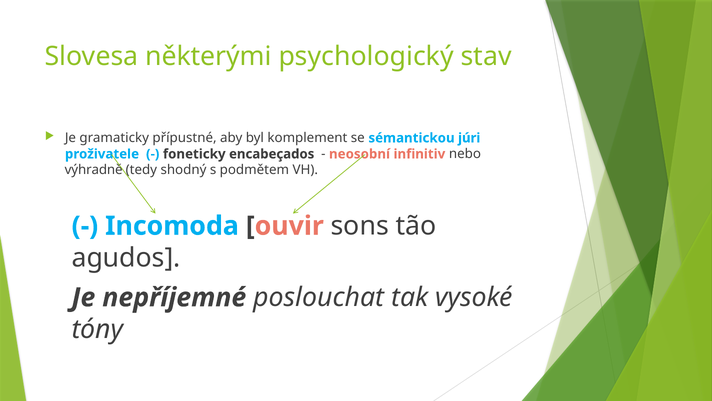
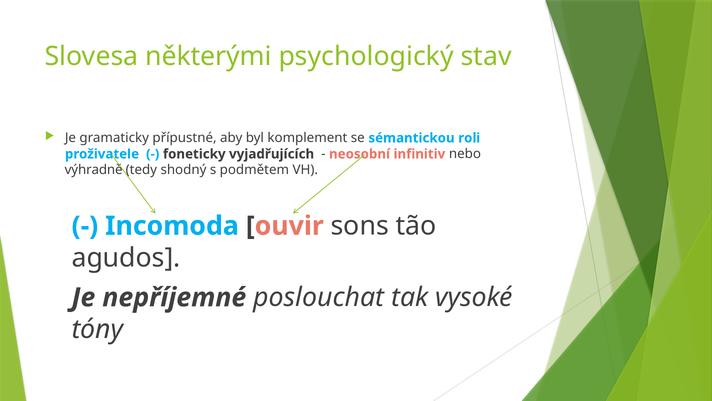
júri: júri -> roli (469, 138)
encabeçados: encabeçados -> vyjadřujících (272, 154)
